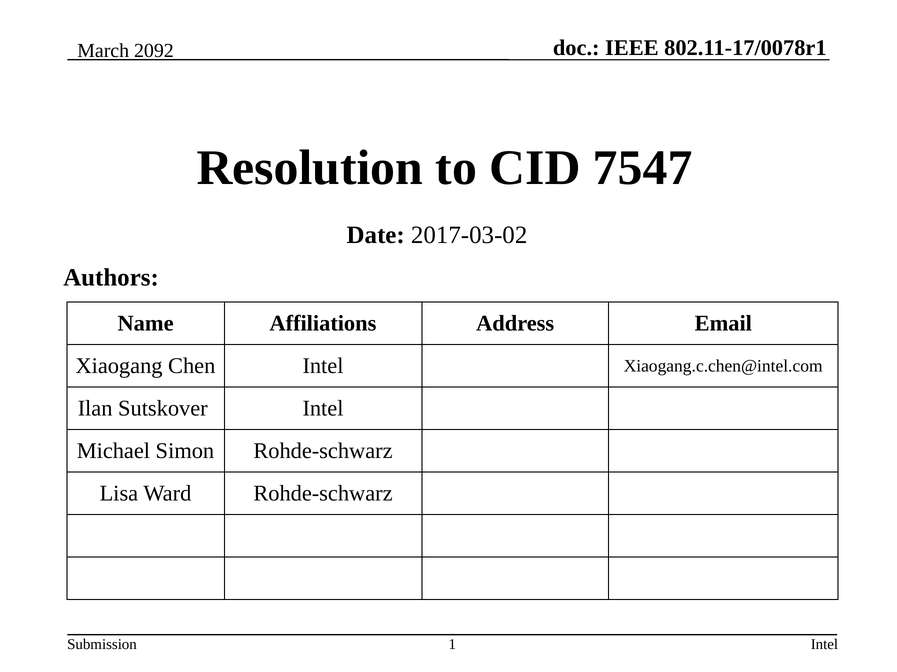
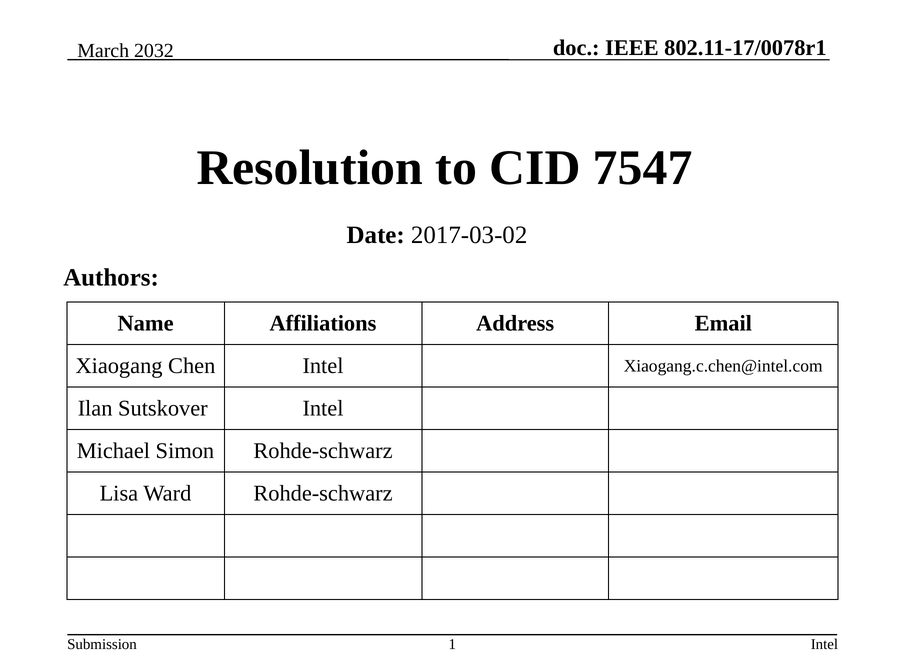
2092: 2092 -> 2032 (154, 51)
